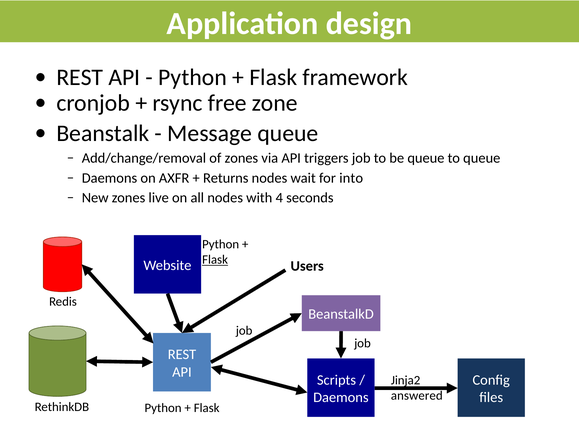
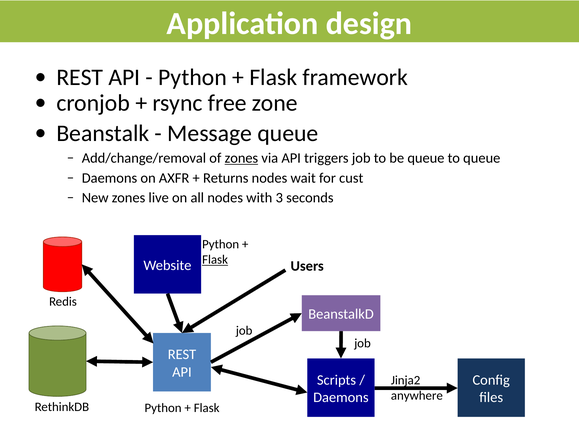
zones underline: none -> present (241, 158)
into: into -> cust (351, 178)
4: 4 -> 3 (279, 198)
answered: answered -> anywhere (417, 396)
